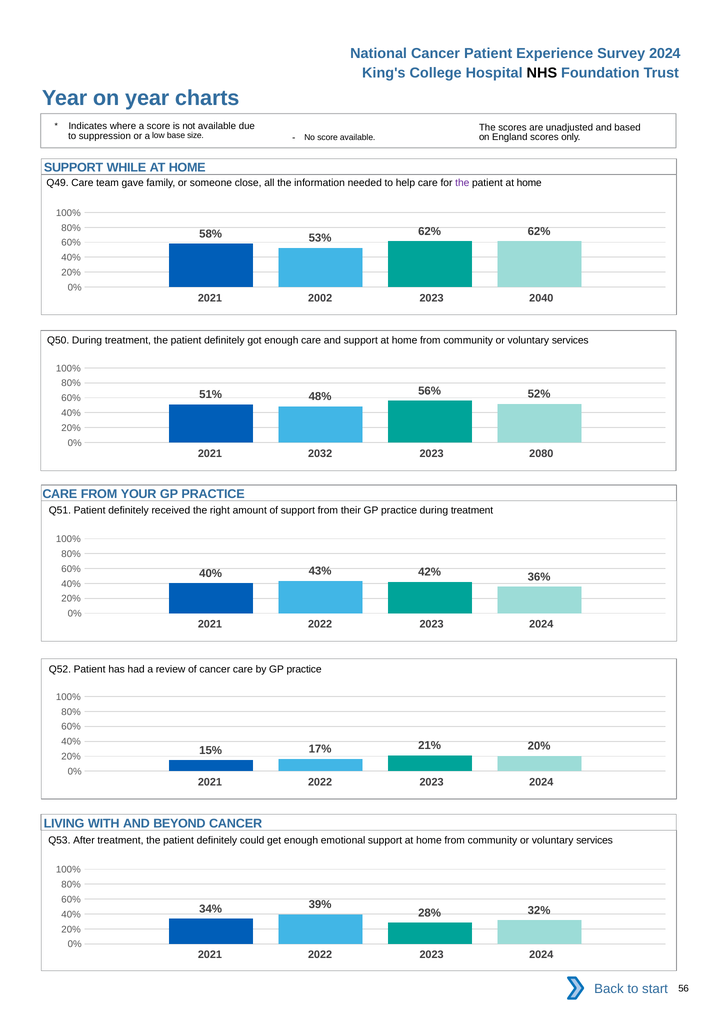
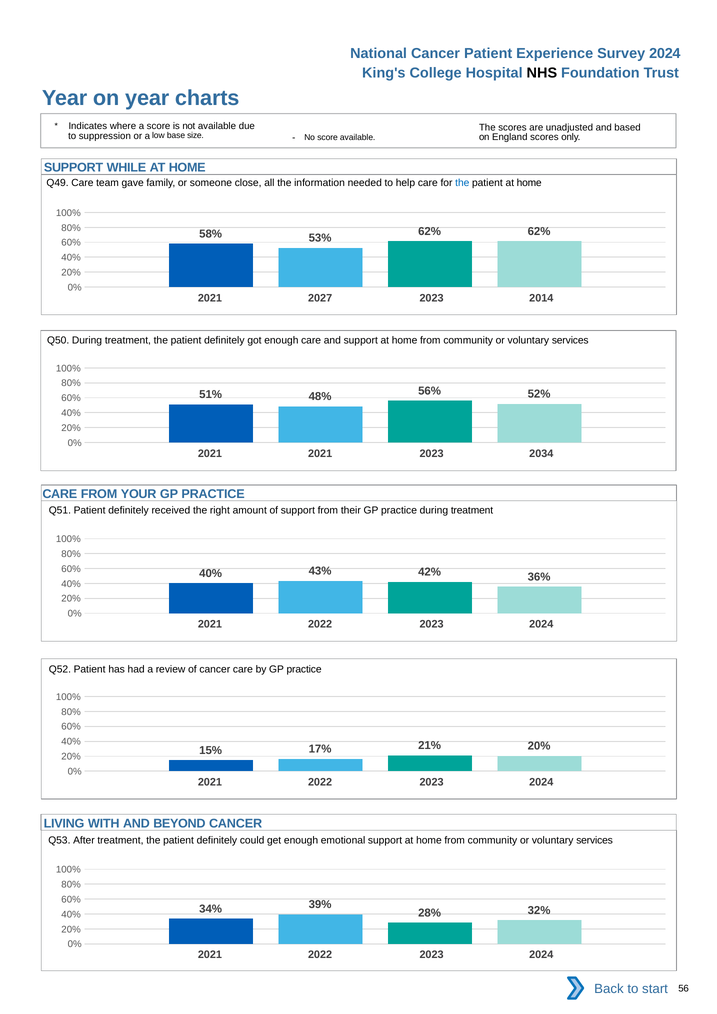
the colour: purple -> blue (462, 183)
2002: 2002 -> 2027 (320, 298)
2040: 2040 -> 2014 (541, 298)
2021 2032: 2032 -> 2021 (320, 454)
2080: 2080 -> 2034 (541, 454)
